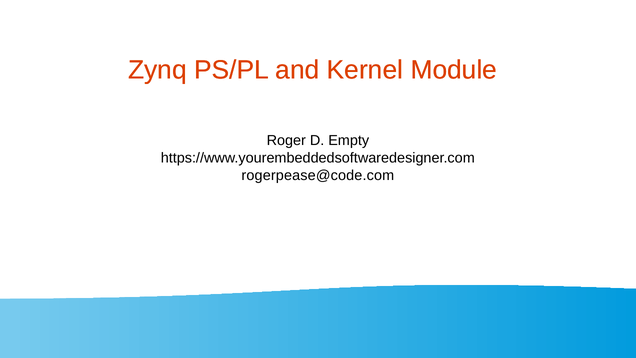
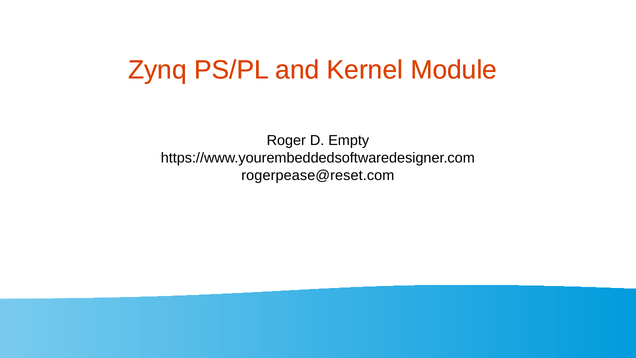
rogerpease@code.com: rogerpease@code.com -> rogerpease@reset.com (318, 175)
